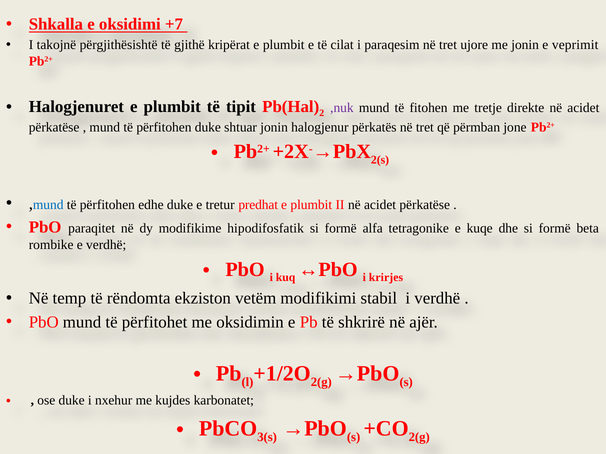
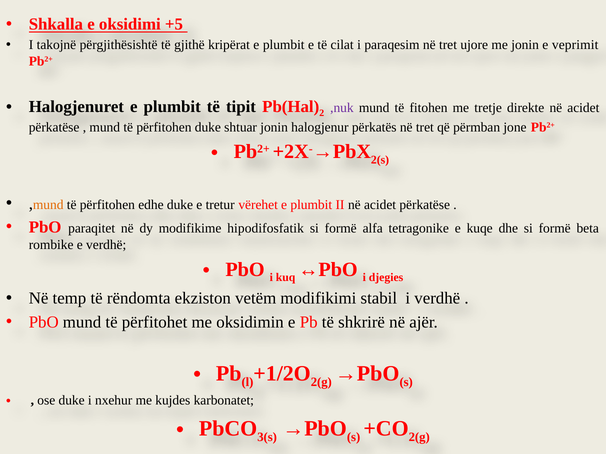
+7: +7 -> +5 (174, 24)
mund colour: blue -> orange (48, 205)
predhat: predhat -> vërehet (258, 205)
krirjes: krirjes -> djegies (386, 278)
